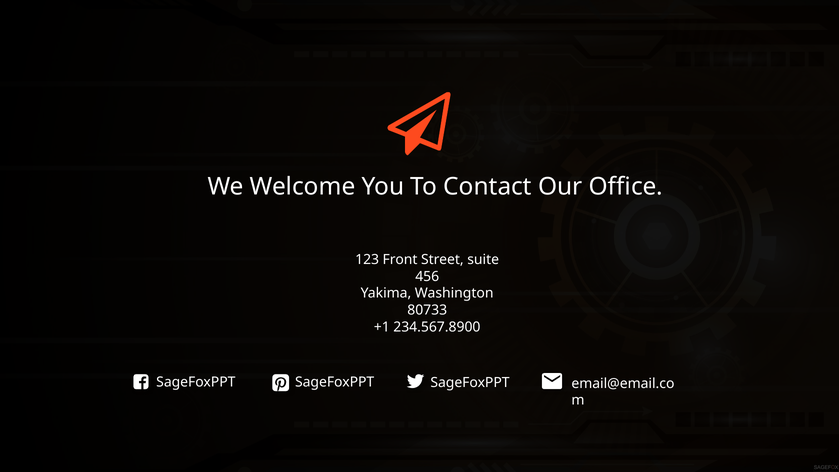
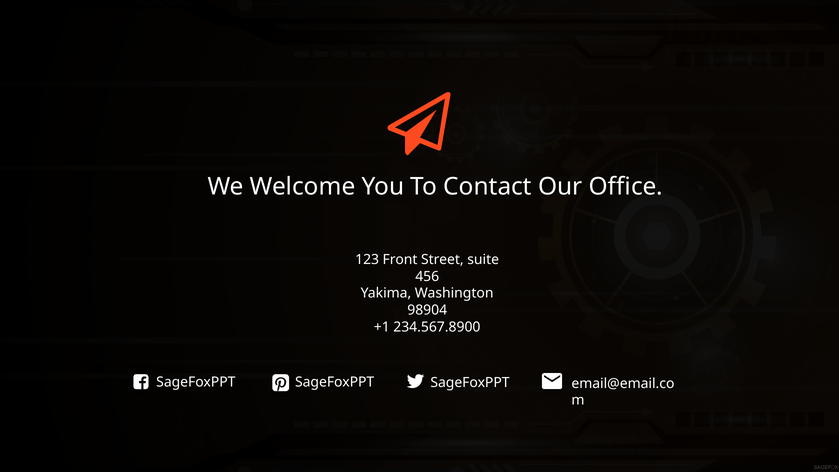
80733: 80733 -> 98904 (427, 310)
